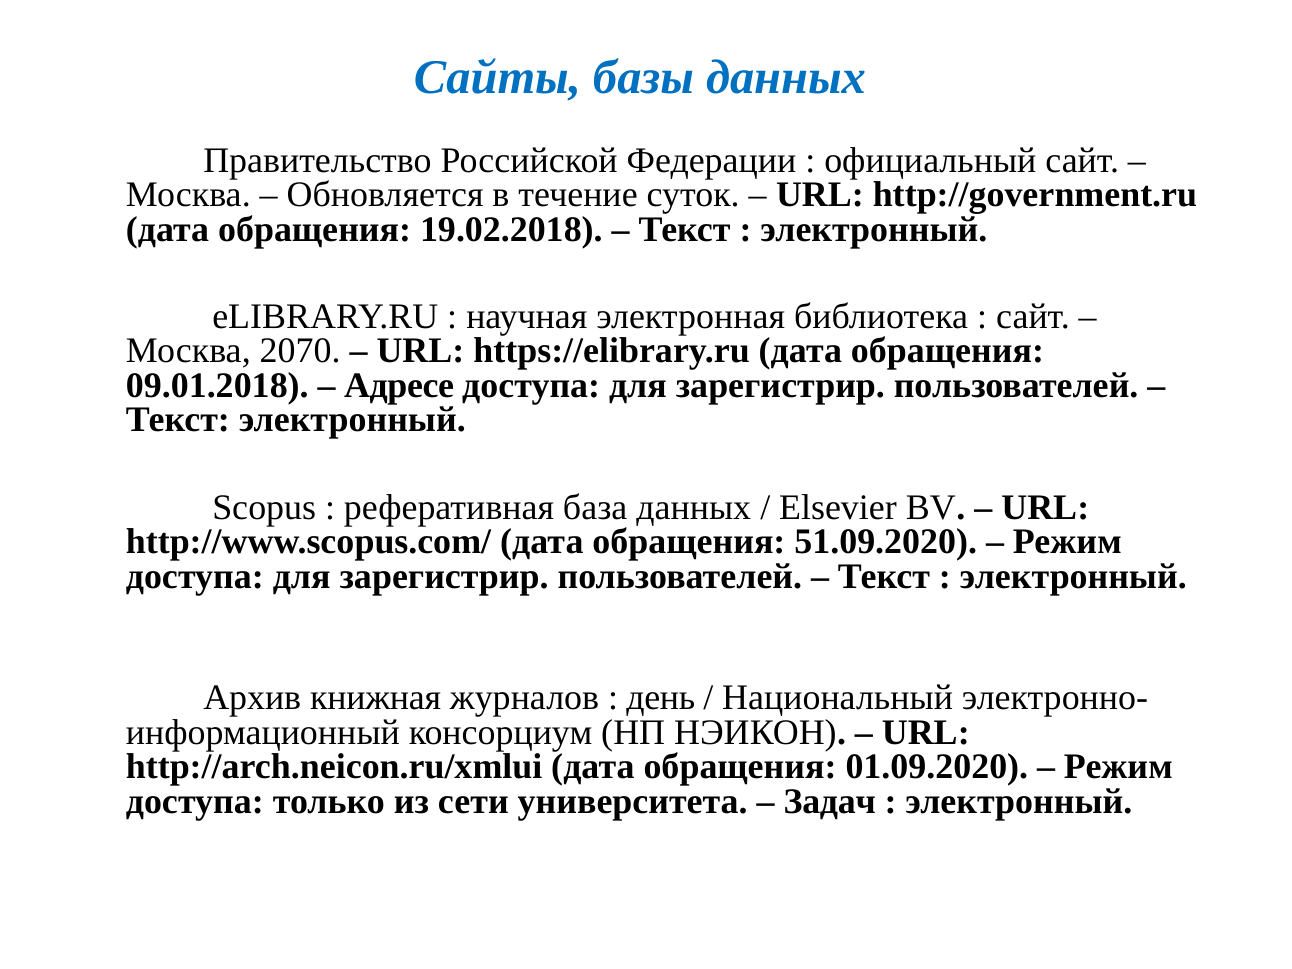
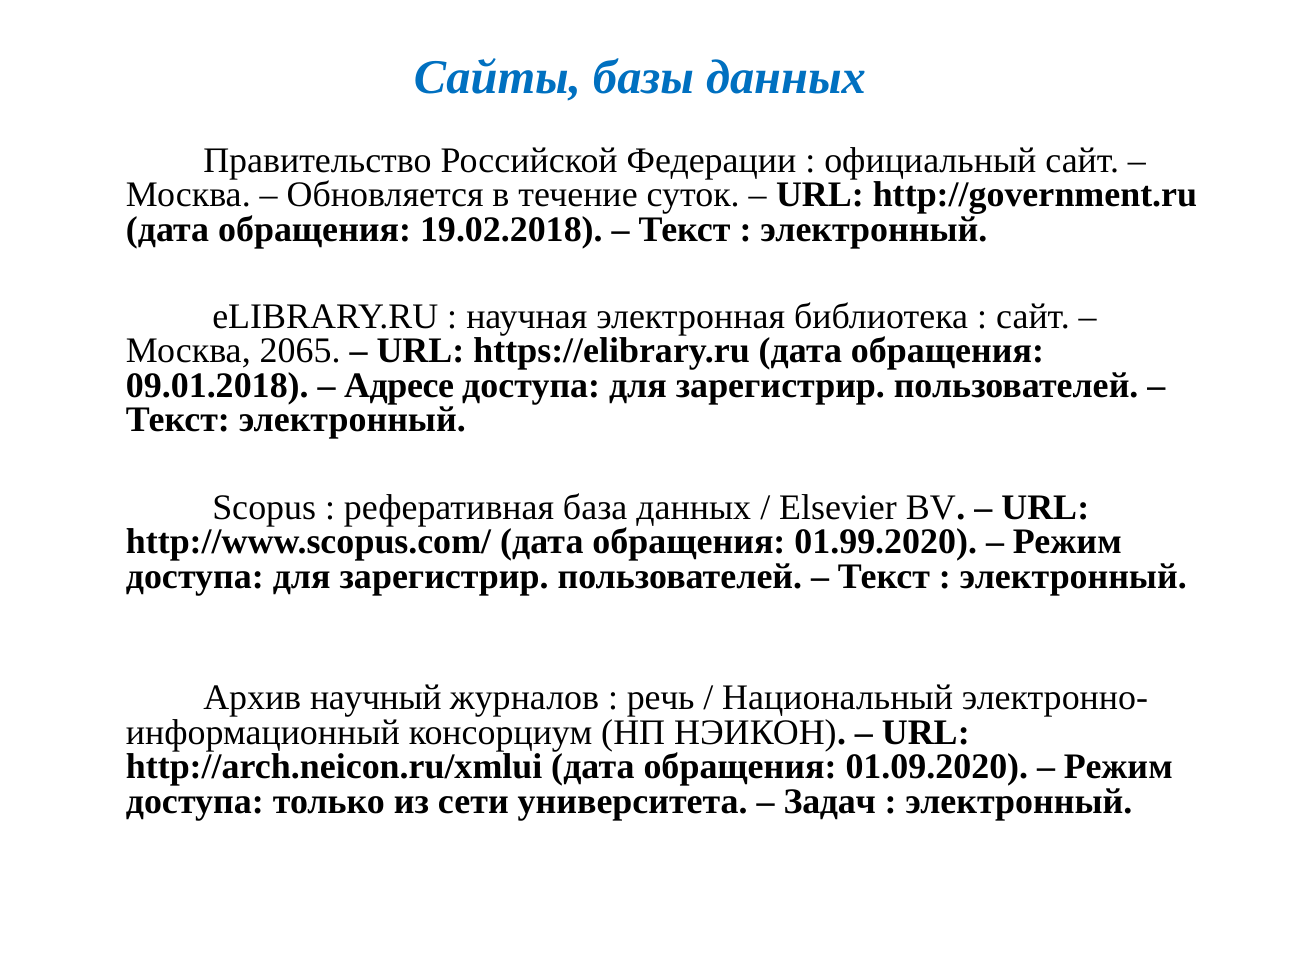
2070: 2070 -> 2065 (300, 351)
51.09.2020: 51.09.2020 -> 01.99.2020 (886, 542)
книжная: книжная -> научный (376, 698)
день: день -> речь (661, 698)
